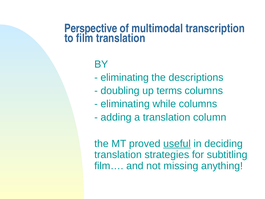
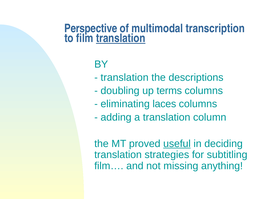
translation underline: none -> present (121, 38)
eliminating: eliminating -> translation (125, 77)
while: while -> laces (164, 104)
